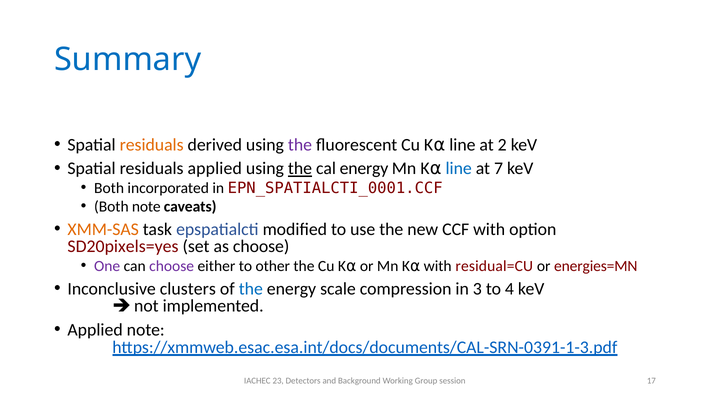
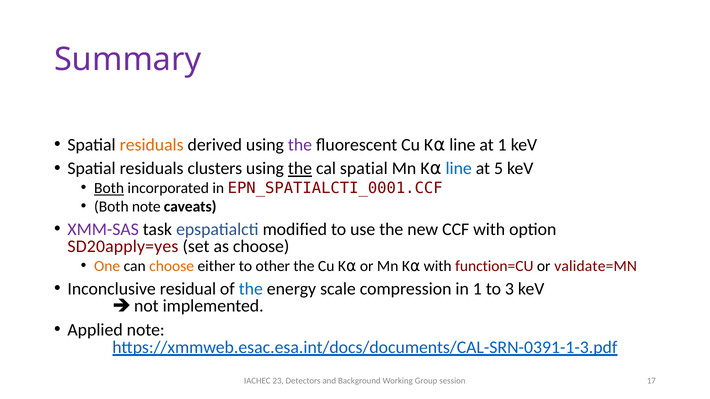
Summary colour: blue -> purple (128, 60)
at 2: 2 -> 1 (502, 145)
residuals applied: applied -> clusters (215, 169)
cal energy: energy -> spatial (364, 169)
7: 7 -> 5 (499, 169)
Both underline: none -> present (109, 188)
XMM-SAS colour: orange -> purple (103, 229)
SD20pixels=yes: SD20pixels=yes -> SD20apply=yes (123, 247)
One colour: purple -> orange (107, 266)
choose colour: purple -> orange (172, 266)
residual=CU: residual=CU -> function=CU (494, 266)
energies=MN: energies=MN -> validate=MN (596, 266)
clusters: clusters -> residual (188, 289)
in 3: 3 -> 1 (477, 289)
4: 4 -> 3 (509, 289)
